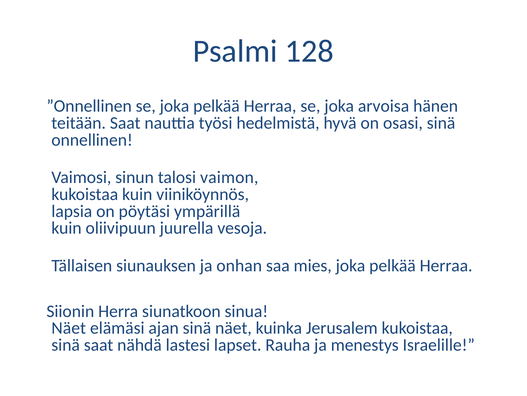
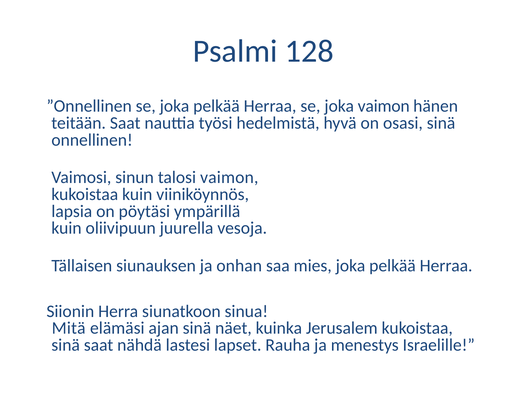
joka arvoisa: arvoisa -> vaimon (384, 106)
Näet: Näet -> Mitä (69, 327)
